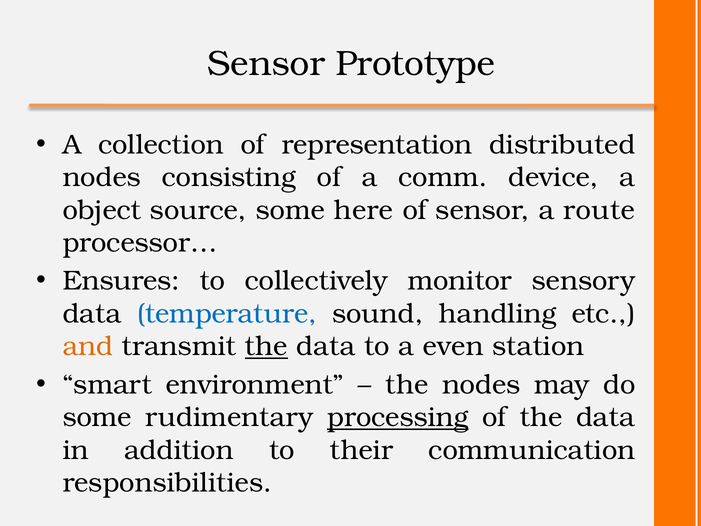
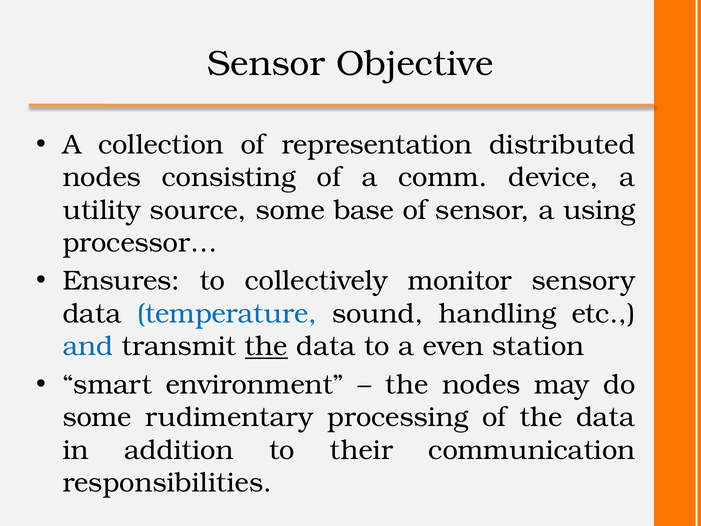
Prototype: Prototype -> Objective (415, 64)
object: object -> utility (102, 210)
here: here -> base (364, 210)
route: route -> using (599, 210)
and colour: orange -> blue (88, 346)
processing underline: present -> none (398, 417)
